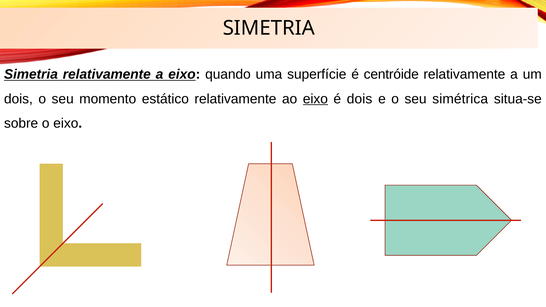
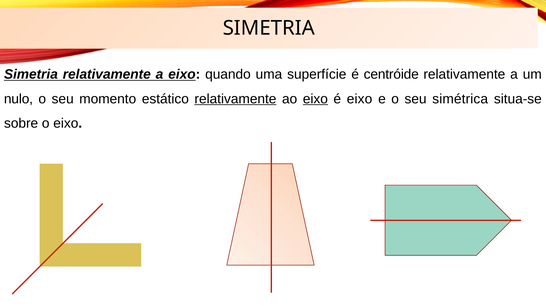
dois: dois -> nulo (18, 99)
relativamente underline: none -> present (235, 99)
é dois: dois -> eixo (360, 99)
